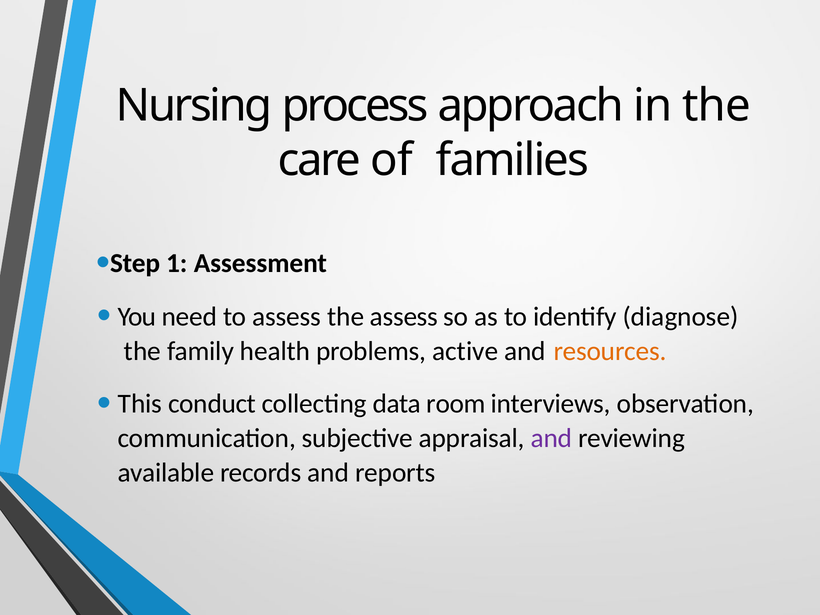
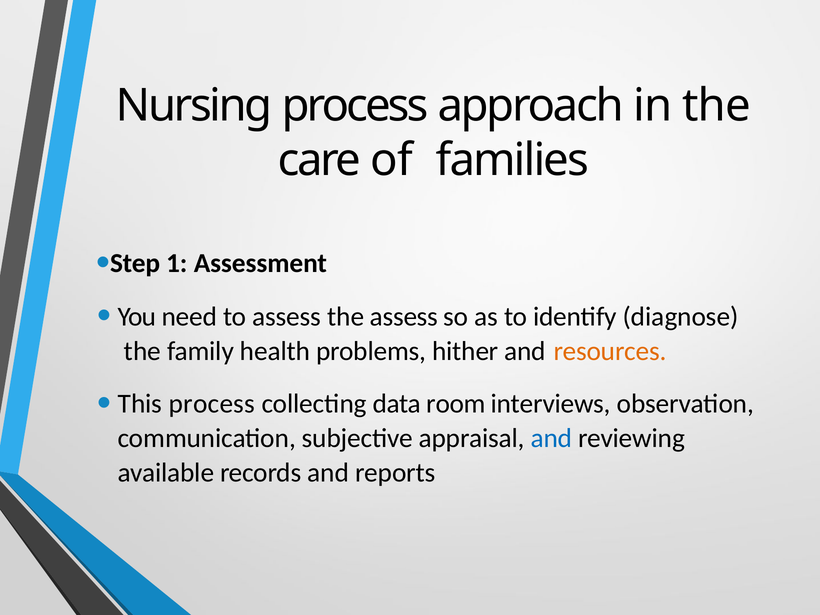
active: active -> hither (465, 351)
This conduct: conduct -> process (212, 404)
and colour: purple -> blue (551, 438)
